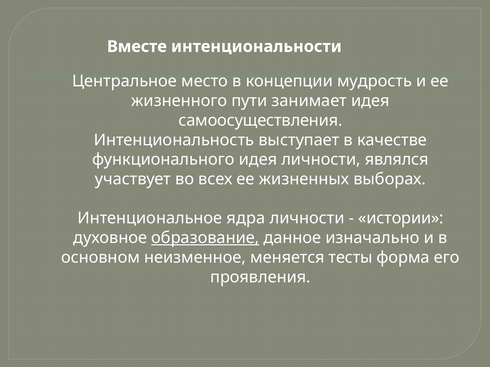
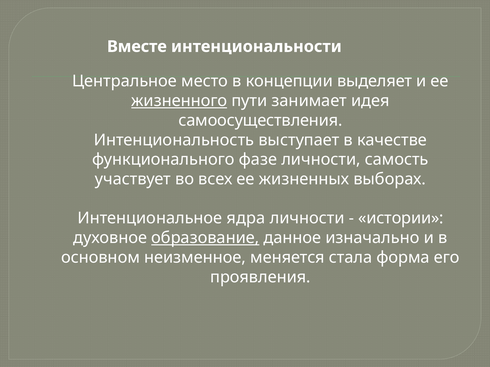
мудрость: мудрость -> выделяет (375, 81)
жизненного underline: none -> present (179, 101)
функционального идея: идея -> фазе (258, 160)
являлся: являлся -> самость (397, 160)
тесты: тесты -> стала (351, 258)
